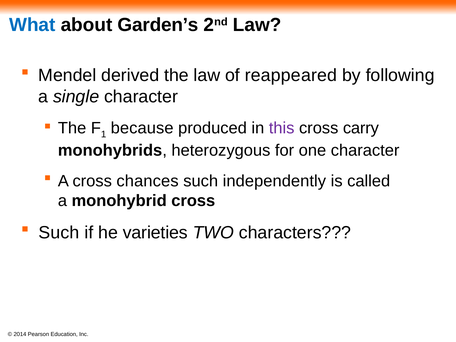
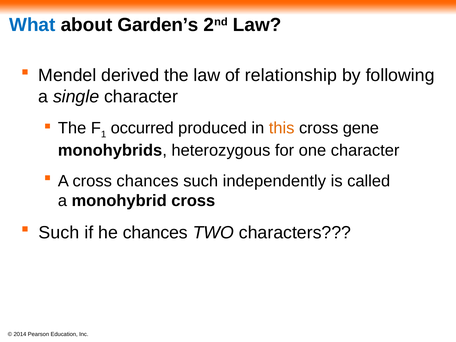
reappeared: reappeared -> relationship (291, 75)
because: because -> occurred (142, 128)
this colour: purple -> orange (282, 128)
carry: carry -> gene (361, 128)
he varieties: varieties -> chances (155, 233)
